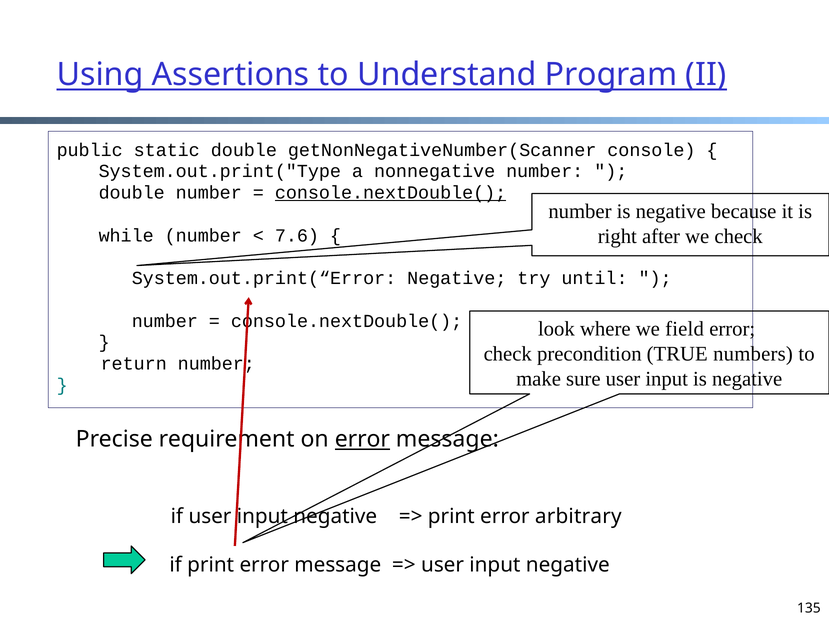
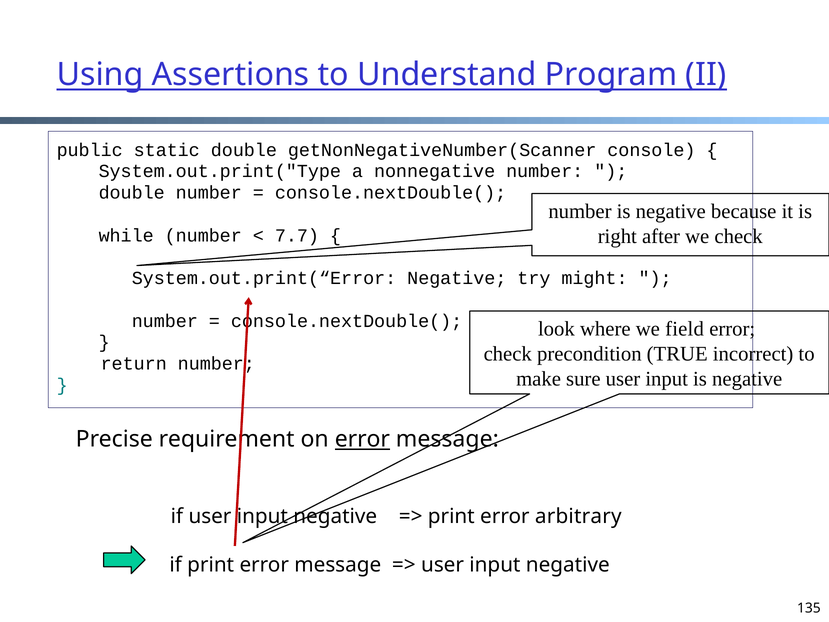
console.nextDouble( underline: present -> none (391, 193)
7.6: 7.6 -> 7.7 (297, 235)
until: until -> might (594, 278)
numbers: numbers -> incorrect (753, 354)
